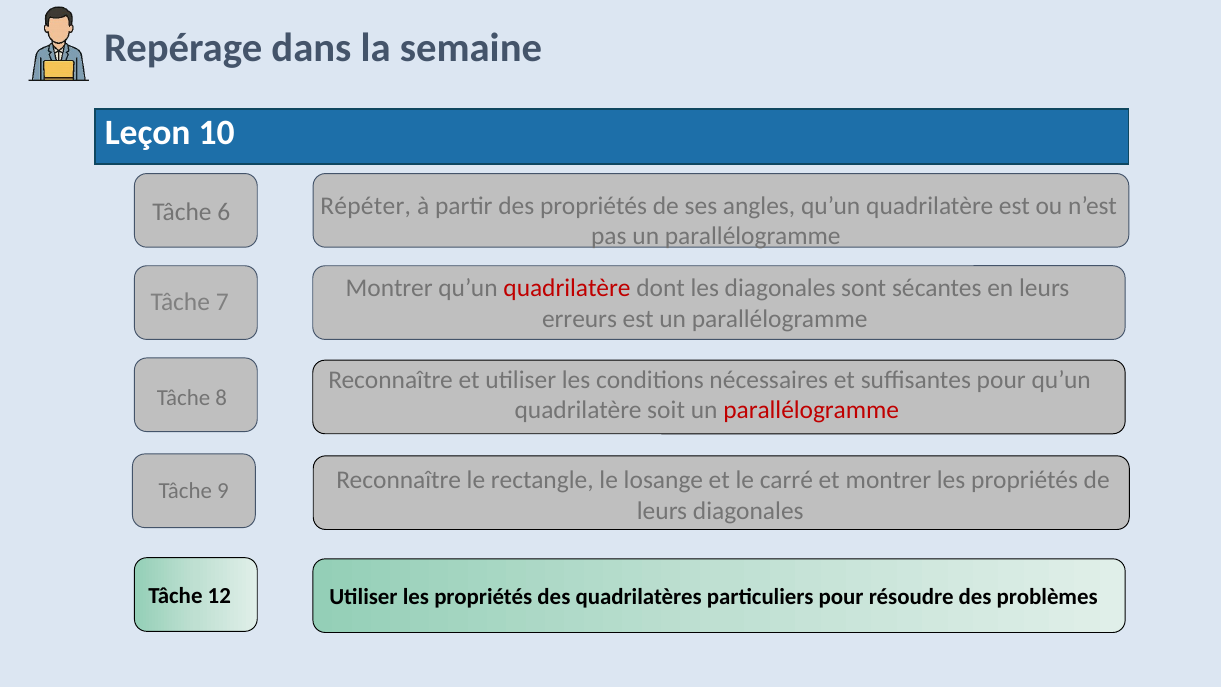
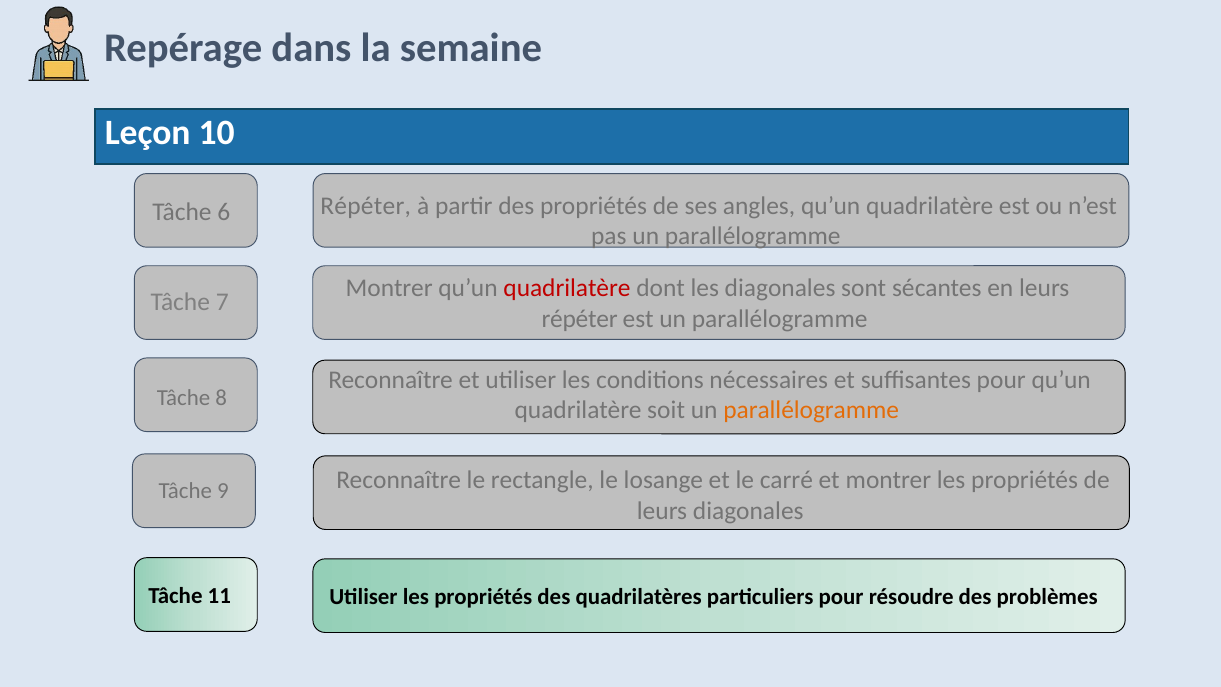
erreurs: erreurs -> répéter (580, 319)
parallélogramme colour: red -> orange (811, 410)
12: 12 -> 11 (219, 595)
